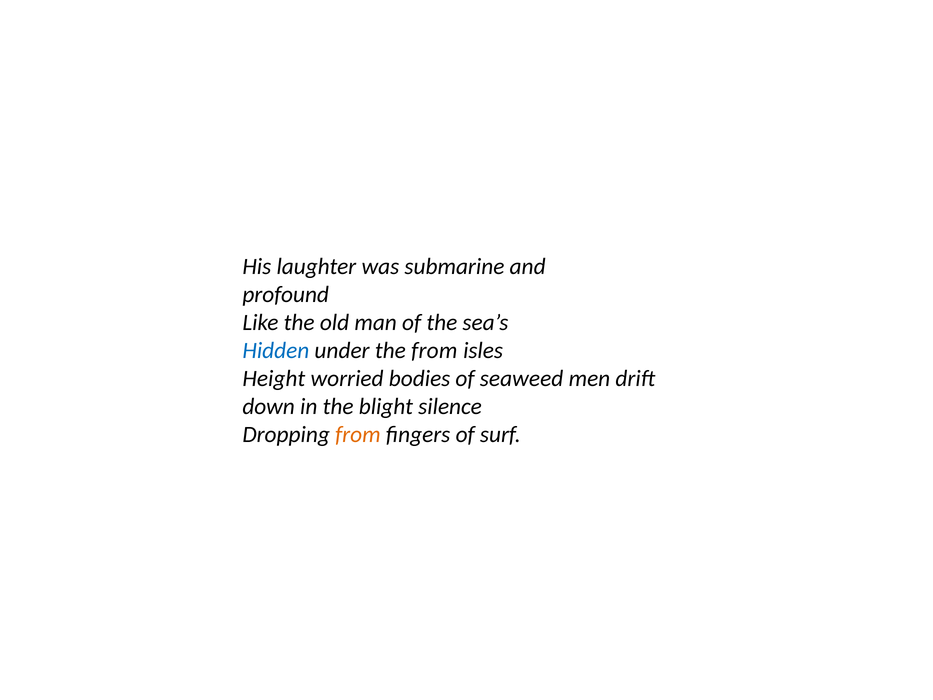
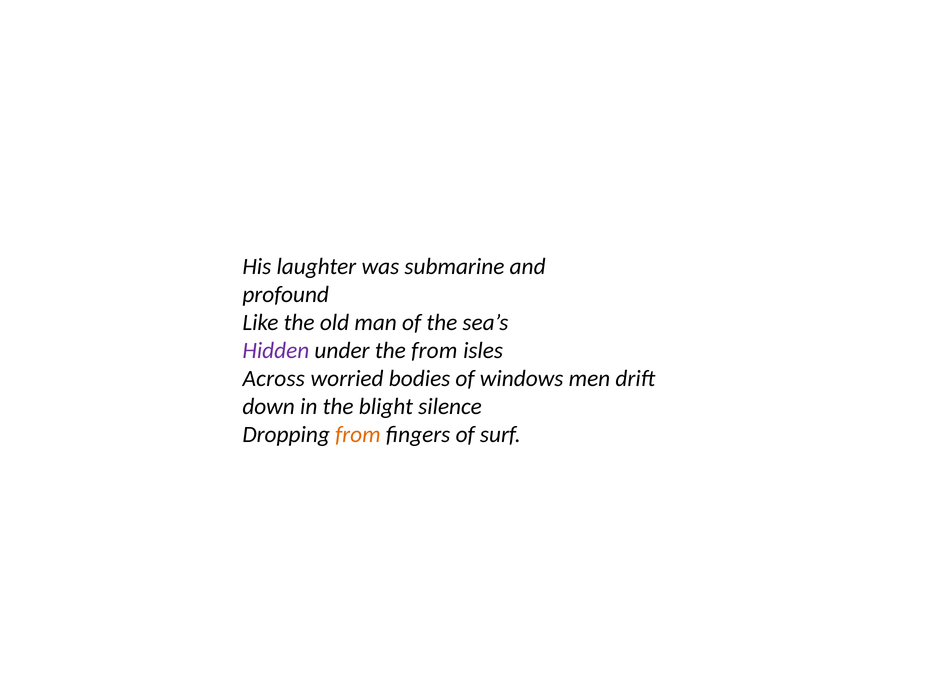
Hidden colour: blue -> purple (276, 350)
Height: Height -> Across (274, 378)
seaweed: seaweed -> windows (522, 378)
